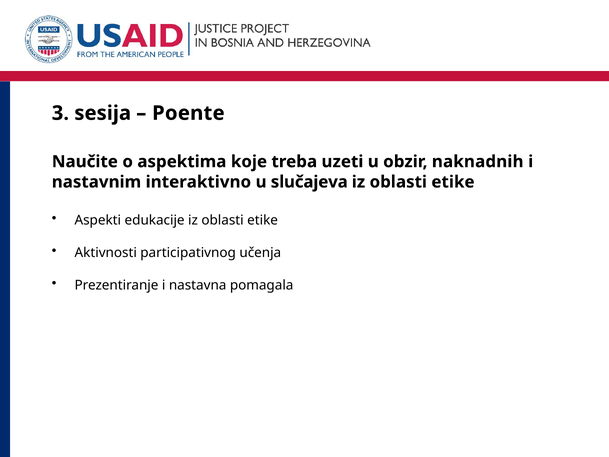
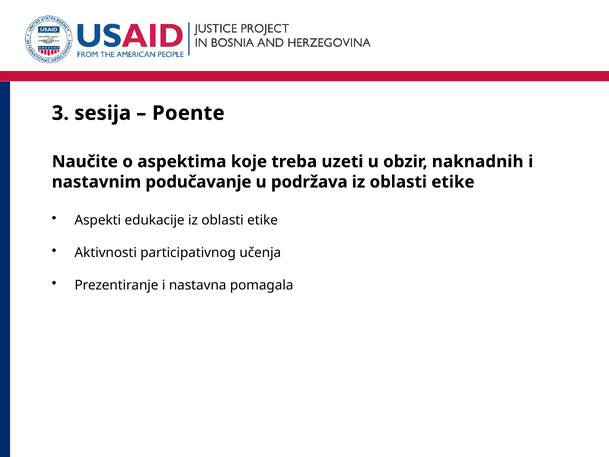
interaktivno: interaktivno -> podučavanje (198, 182)
slučajeva: slučajeva -> podržava (309, 182)
